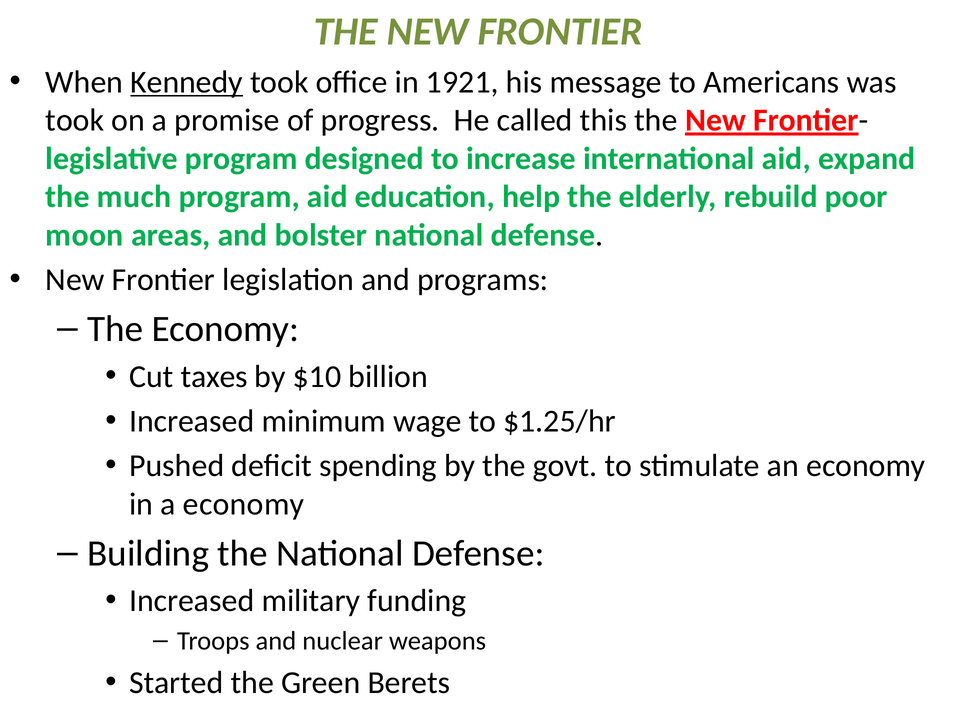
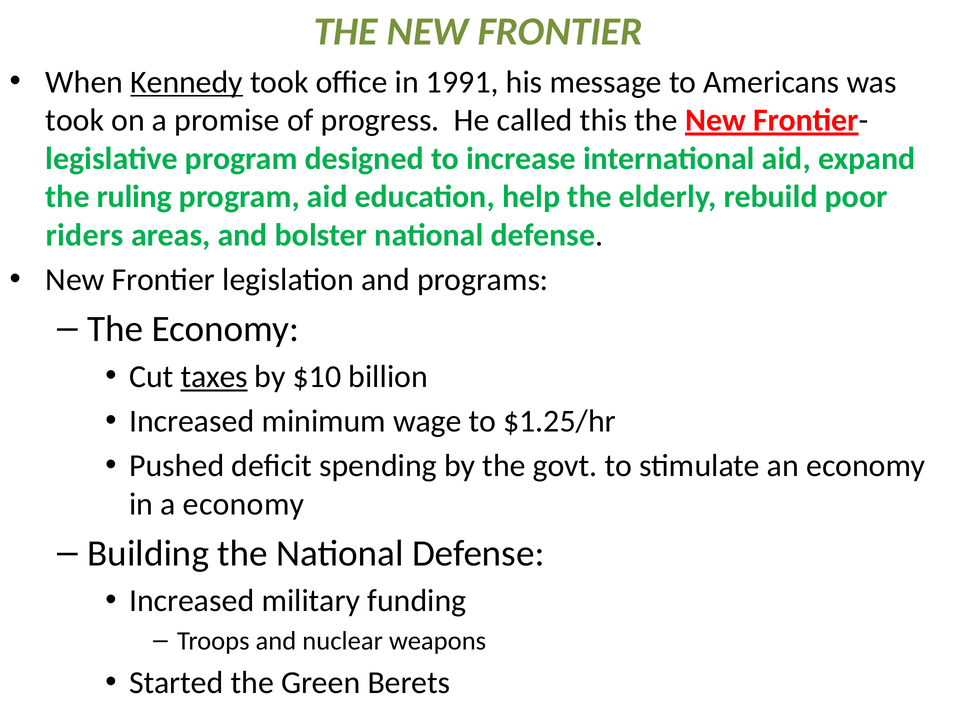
1921: 1921 -> 1991 (462, 82)
much: much -> ruling (134, 197)
moon: moon -> riders (84, 235)
taxes underline: none -> present (214, 376)
